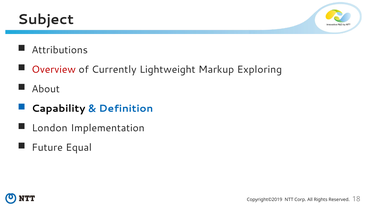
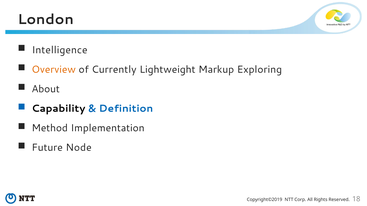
Subject: Subject -> London (46, 19)
Attributions: Attributions -> Intelligence (60, 50)
Overview colour: red -> orange (54, 70)
London: London -> Method (50, 128)
Equal: Equal -> Node (79, 148)
